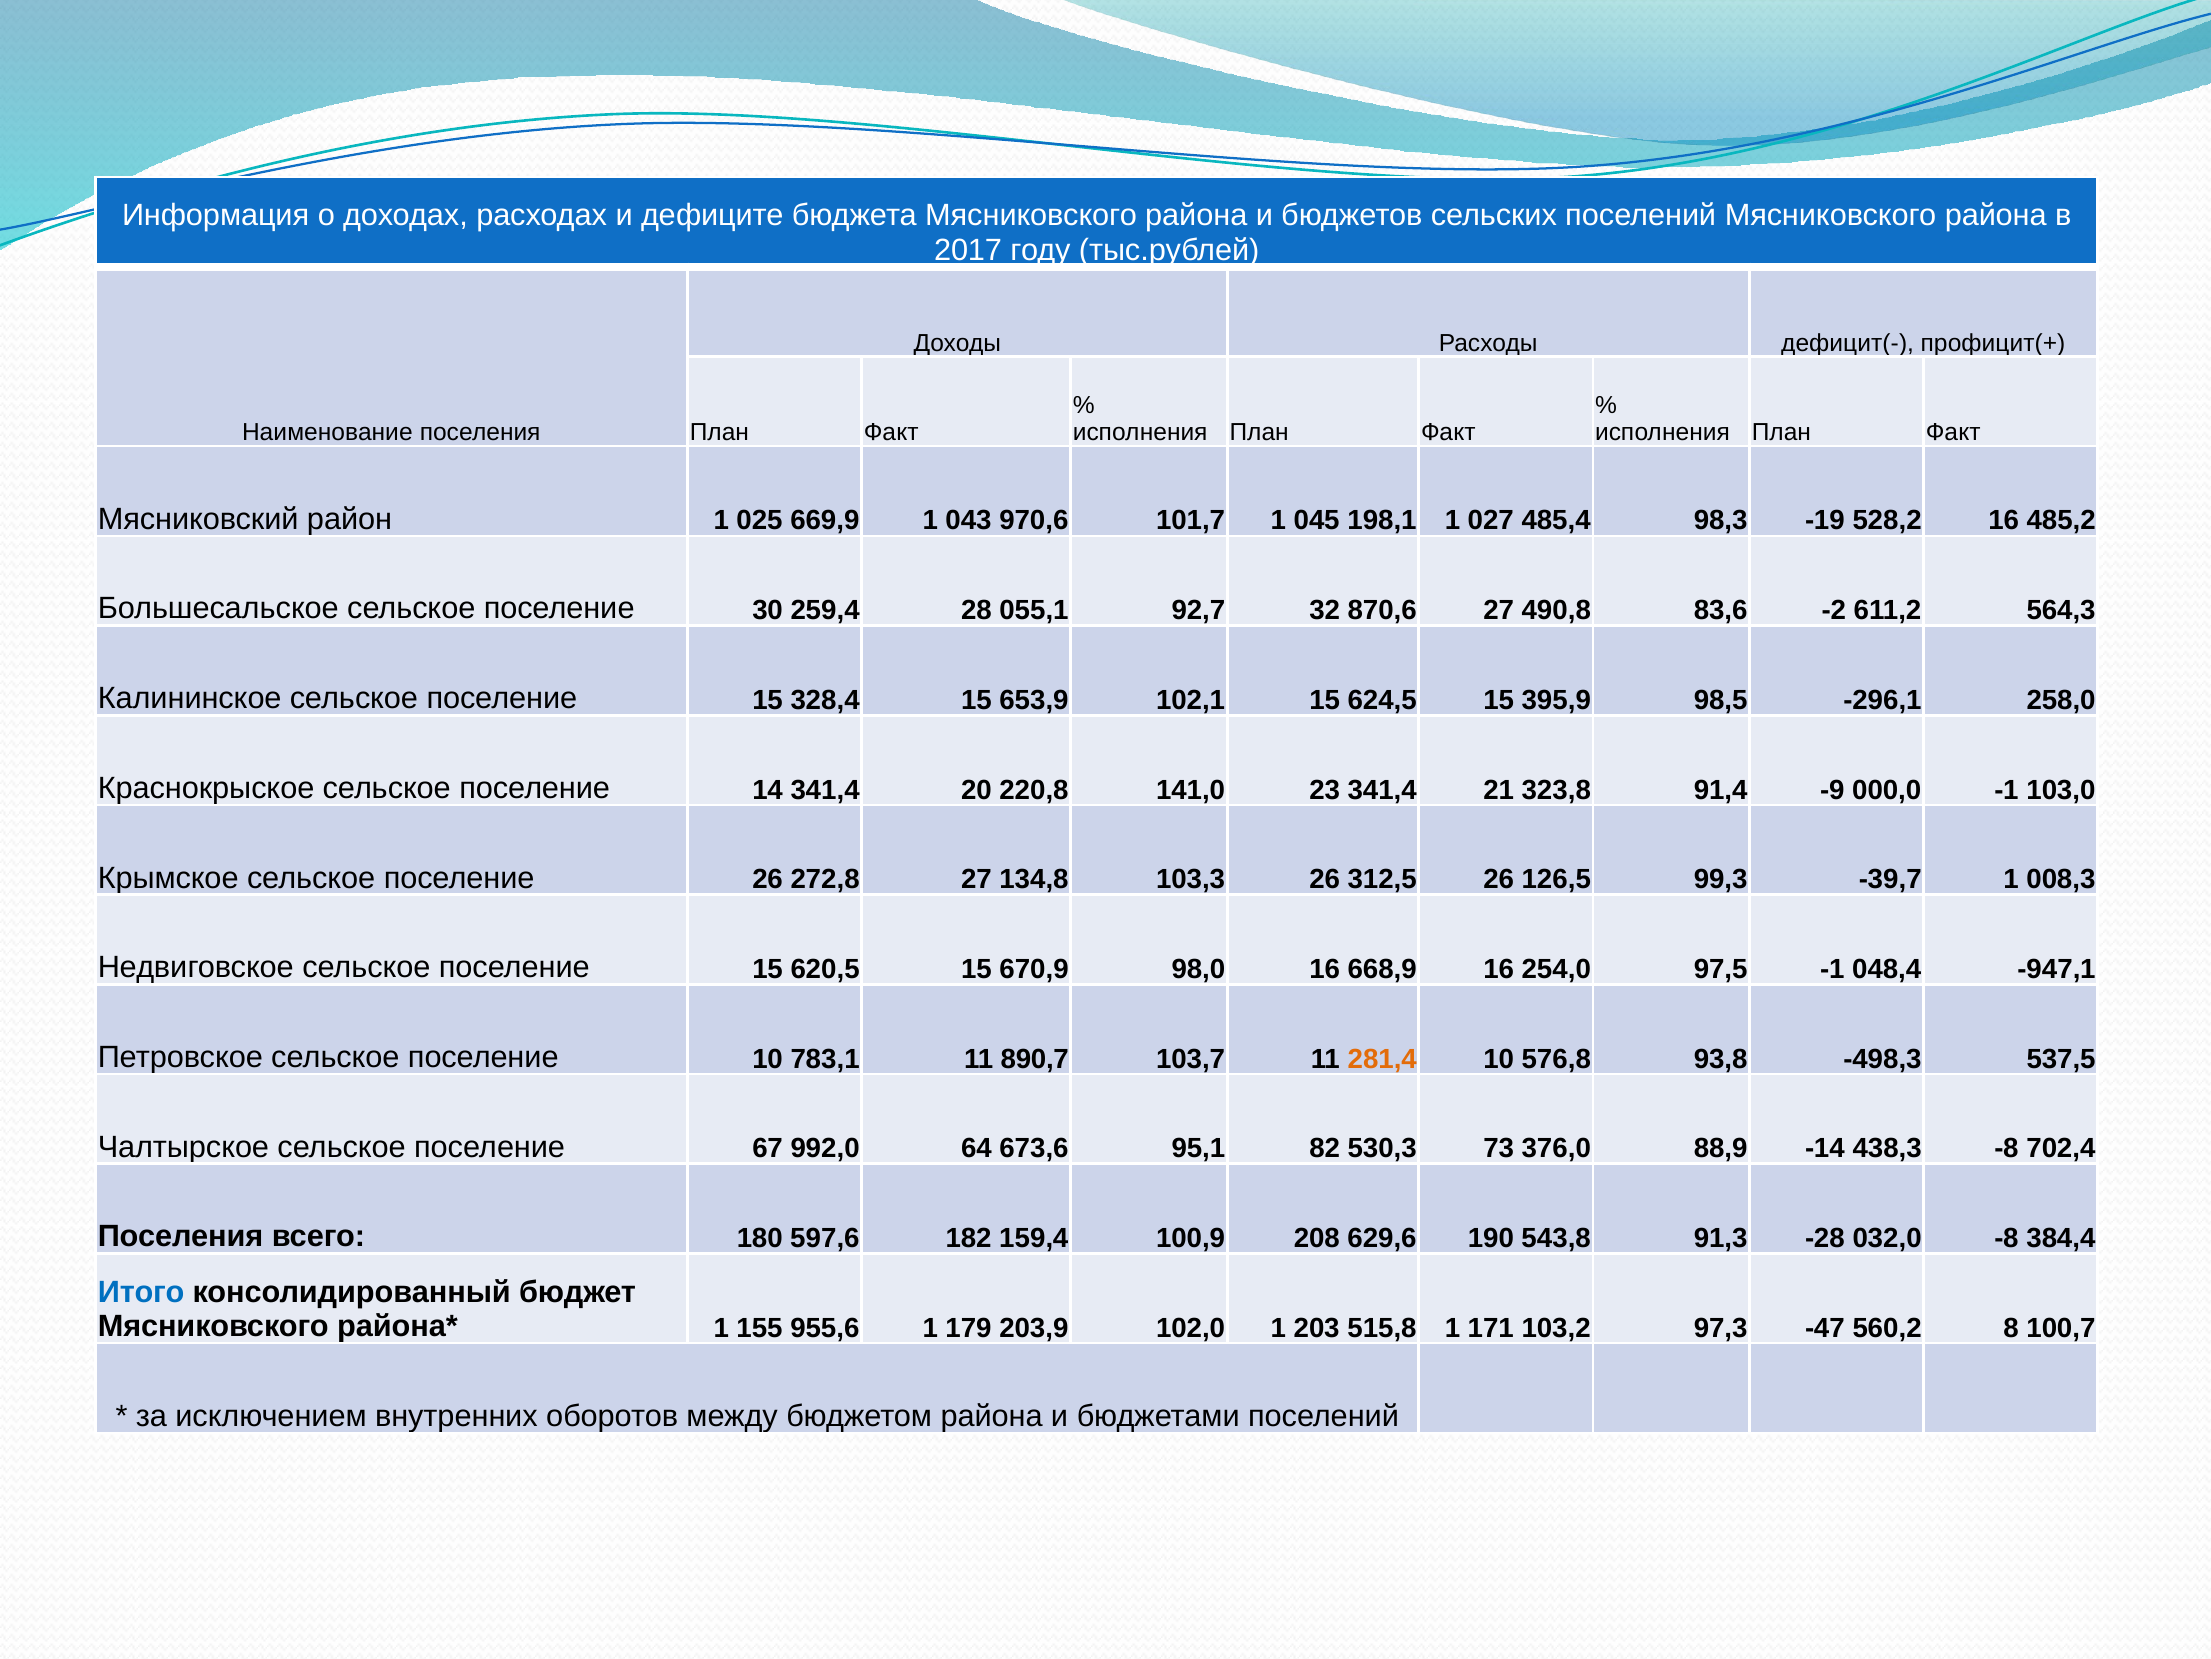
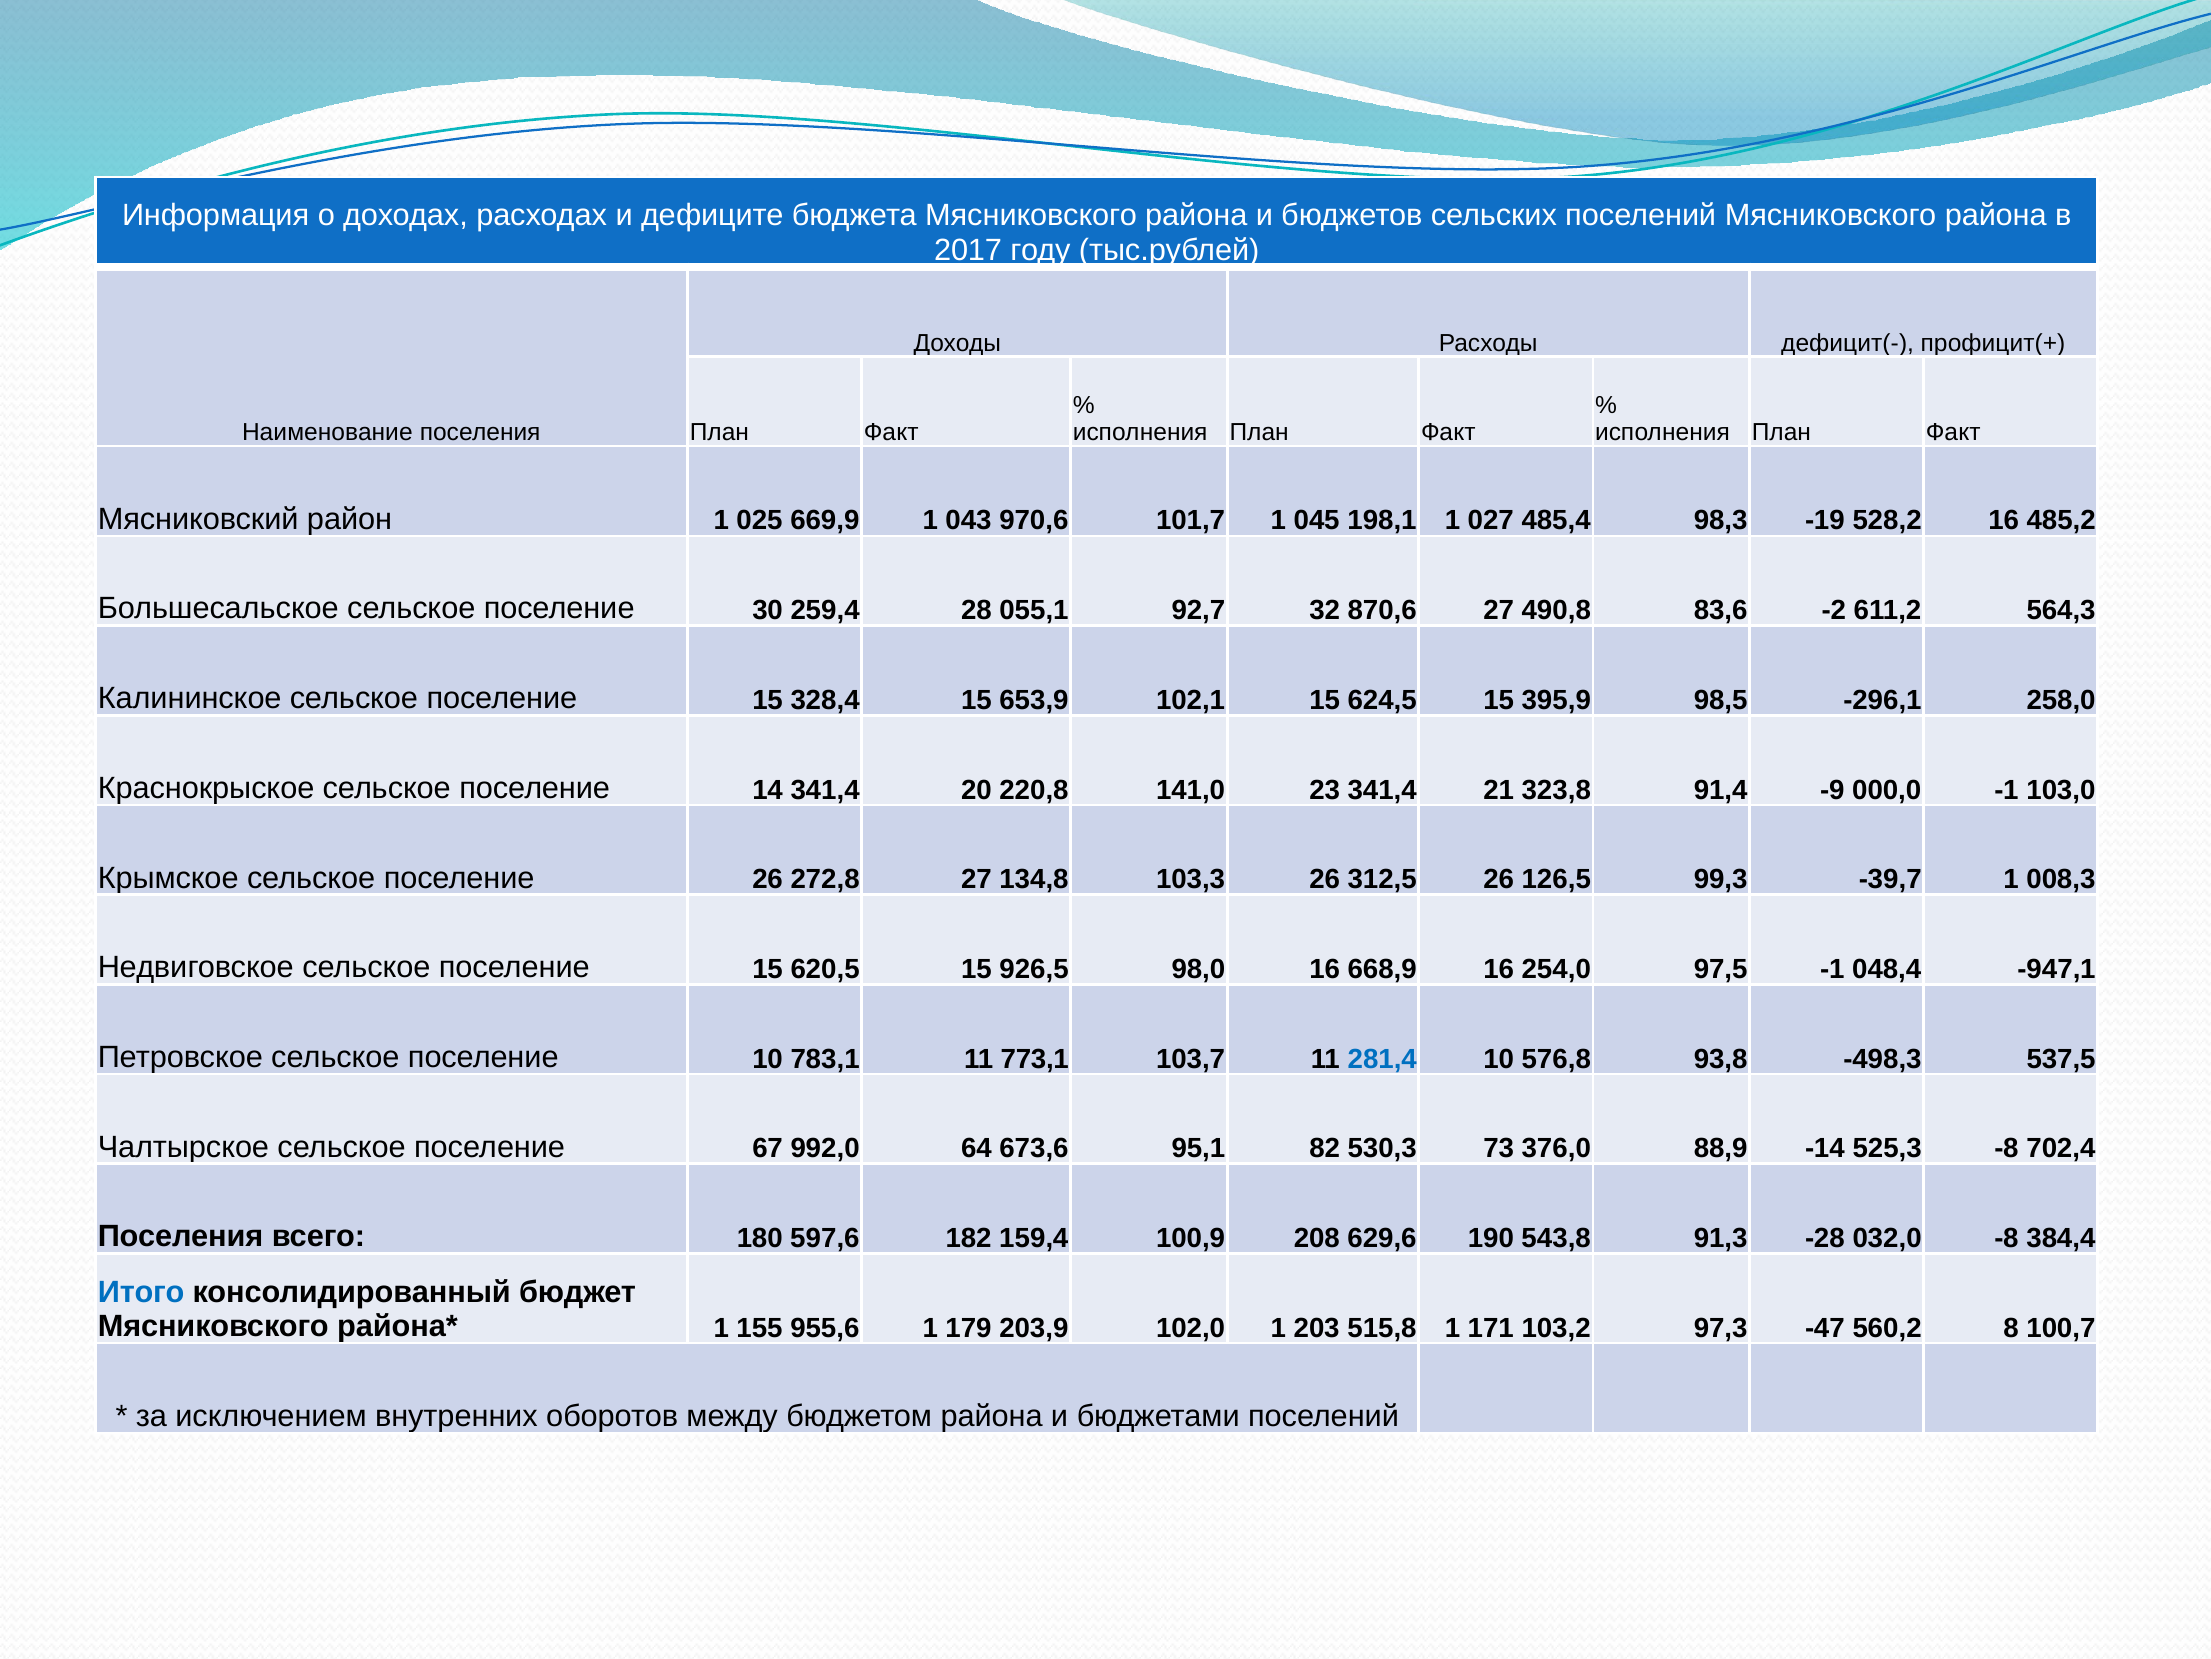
670,9: 670,9 -> 926,5 (1034, 969)
890,7: 890,7 -> 773,1 (1035, 1058)
281,4 colour: orange -> blue (1382, 1058)
438,3: 438,3 -> 525,3 (1887, 1148)
